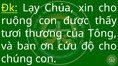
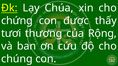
ruộng: ruộng -> chứng (17, 21)
Tông: Tông -> Rộng (102, 34)
